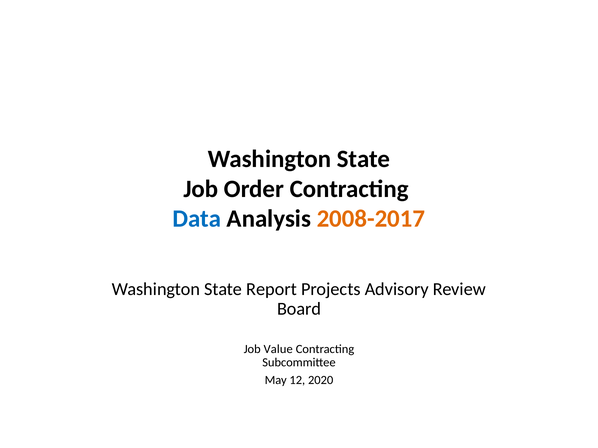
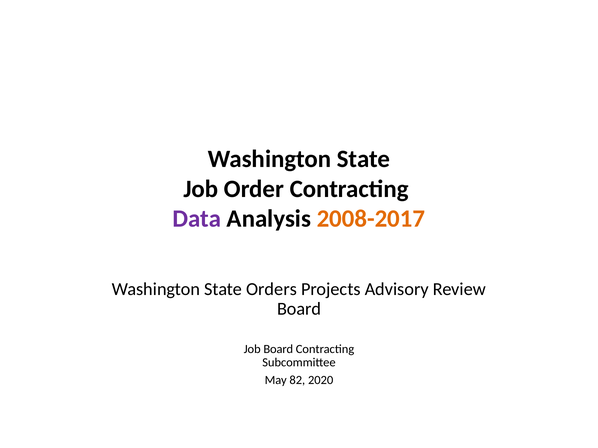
Data colour: blue -> purple (197, 219)
Report: Report -> Orders (272, 289)
Job Value: Value -> Board (278, 349)
12: 12 -> 82 (297, 381)
